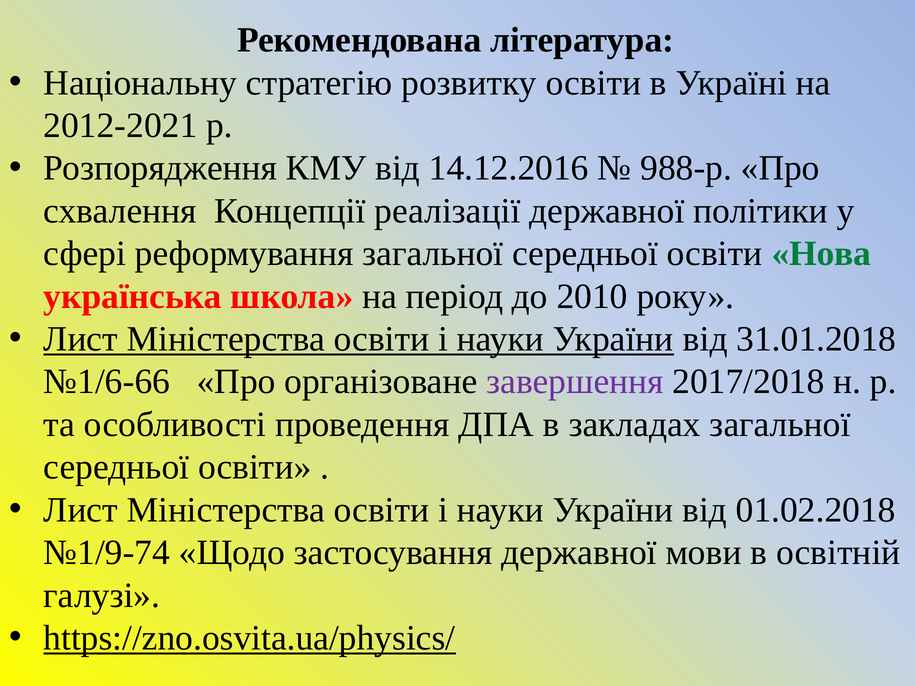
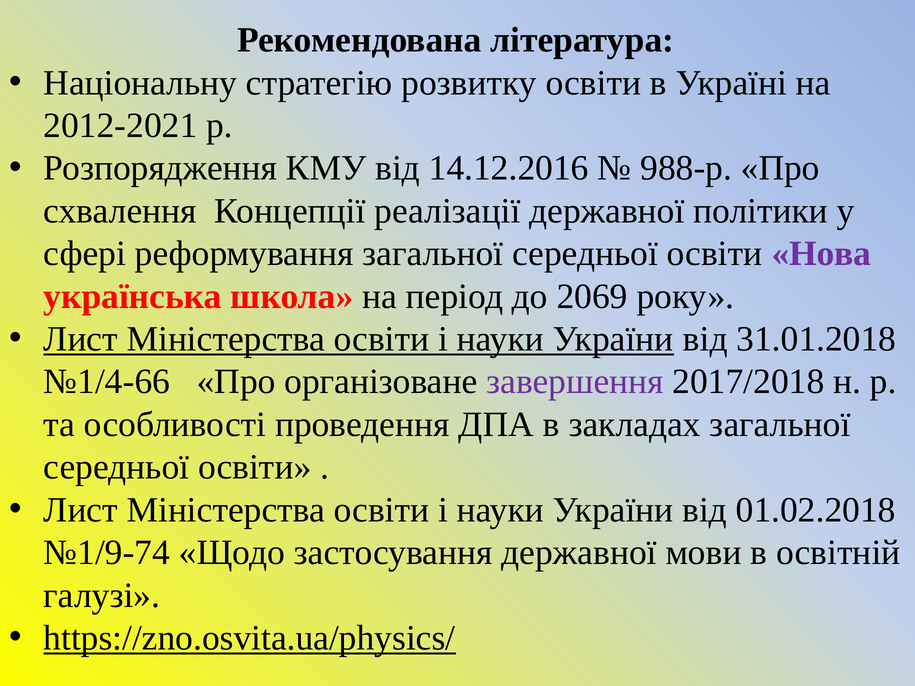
Нова colour: green -> purple (822, 254)
2010: 2010 -> 2069 (592, 296)
№1/6-66: №1/6-66 -> №1/4-66 (107, 382)
